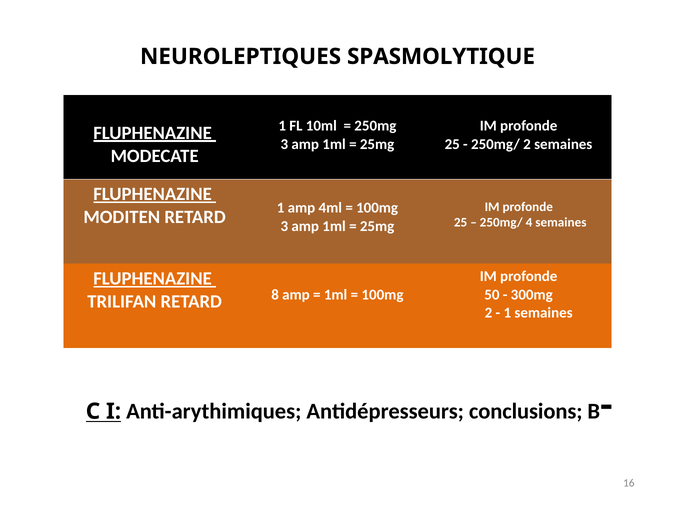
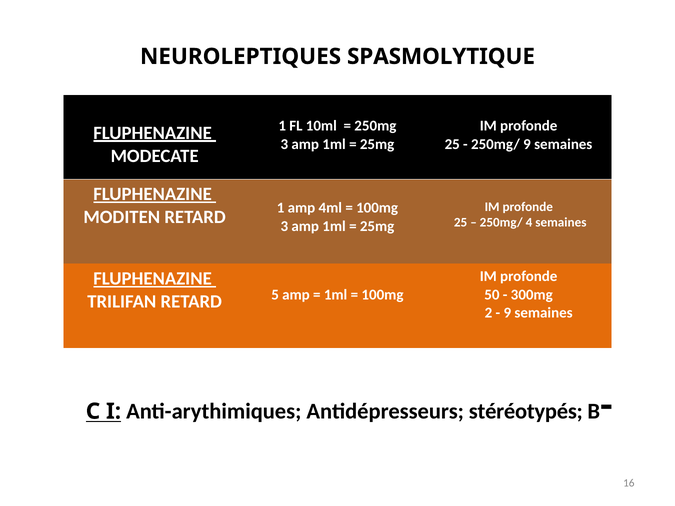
250mg/ 2: 2 -> 9 (527, 144)
8: 8 -> 5 (275, 295)
1: 1 -> 9 (507, 313)
conclusions: conclusions -> stéréotypés (526, 412)
